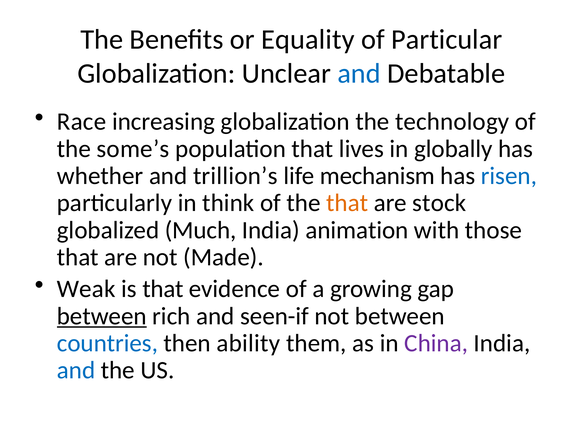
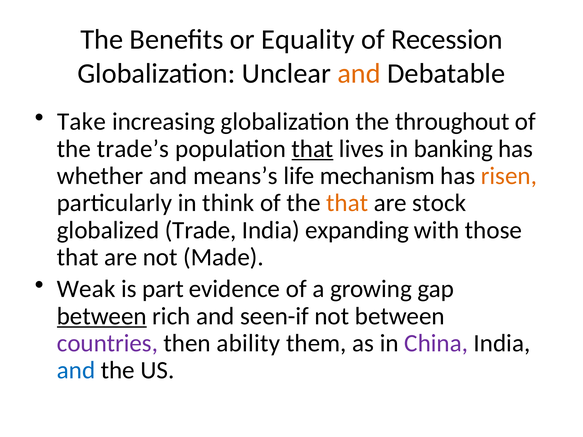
Particular: Particular -> Recession (447, 39)
and colour: blue -> orange (359, 73)
Race: Race -> Take (82, 122)
technology: technology -> throughout (452, 122)
some’s: some’s -> trade’s (133, 149)
that underline: none -> present (312, 149)
globally: globally -> banking (453, 149)
trillion’s: trillion’s -> means’s (235, 176)
risen colour: blue -> orange (509, 176)
Much: Much -> Trade (201, 230)
animation: animation -> expanding (357, 230)
is that: that -> part (163, 289)
countries colour: blue -> purple (107, 343)
